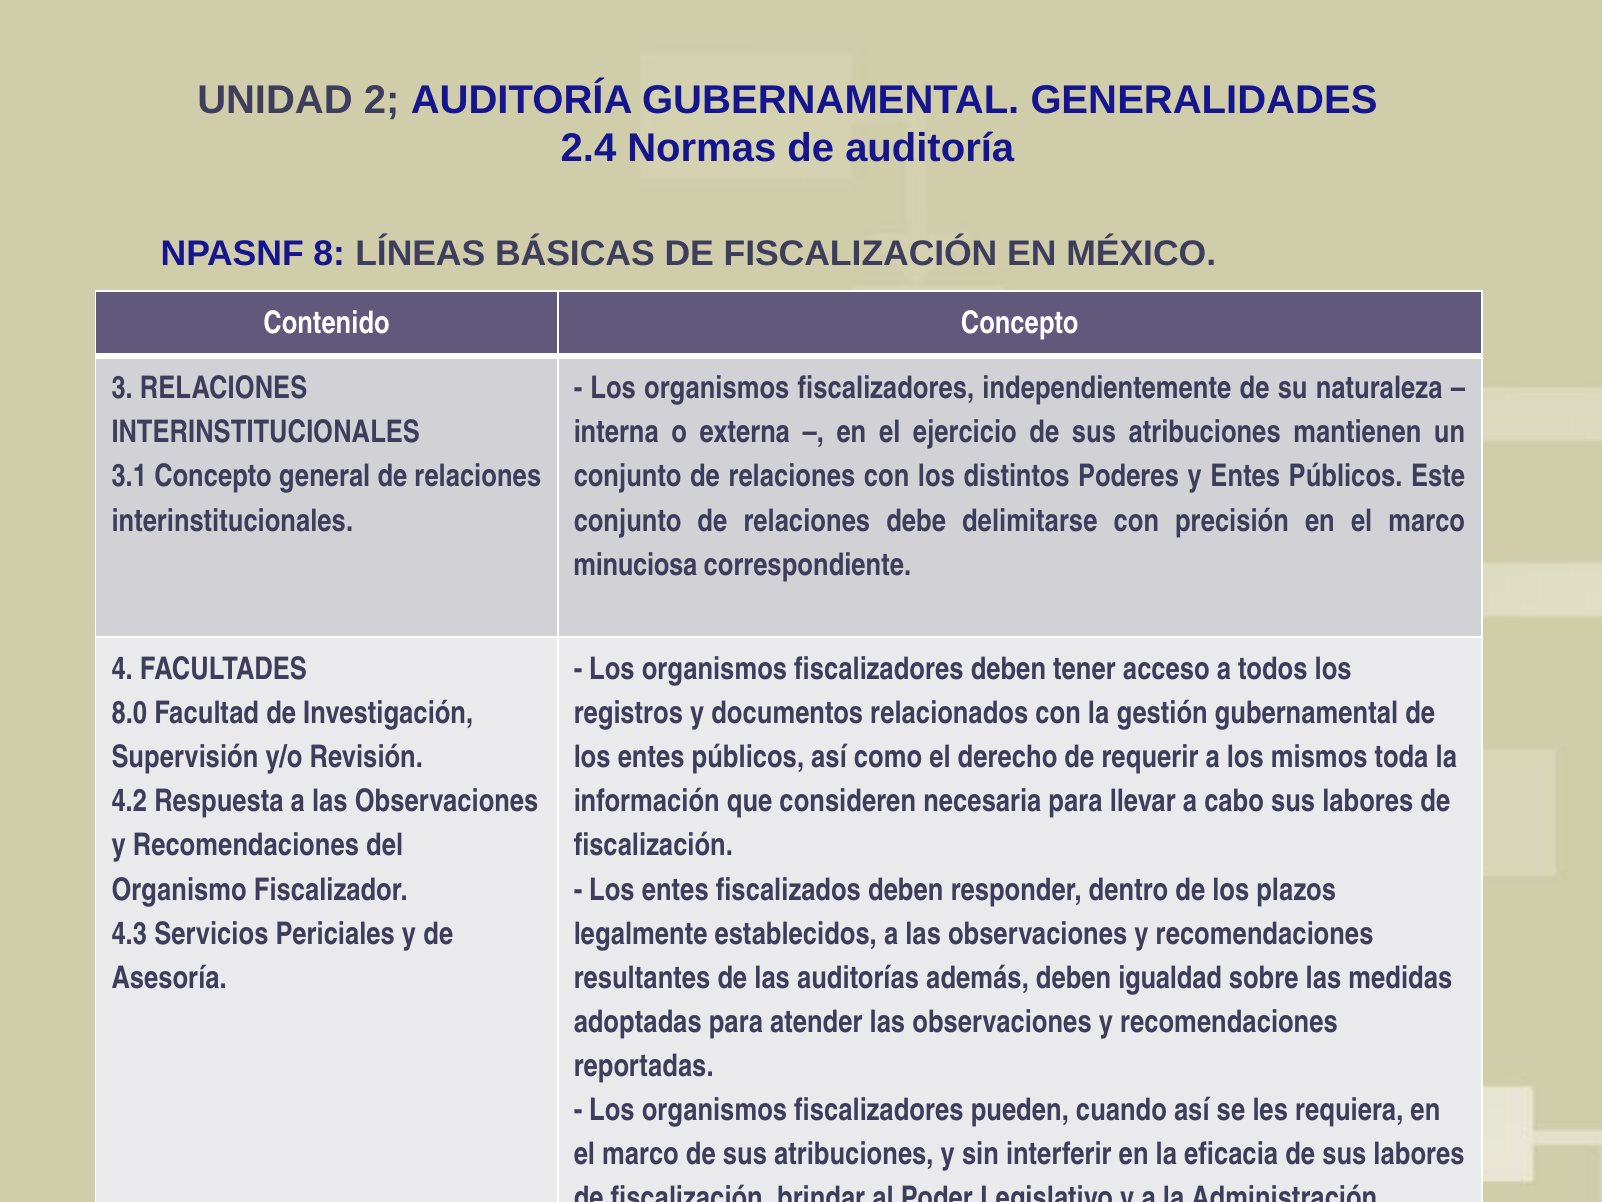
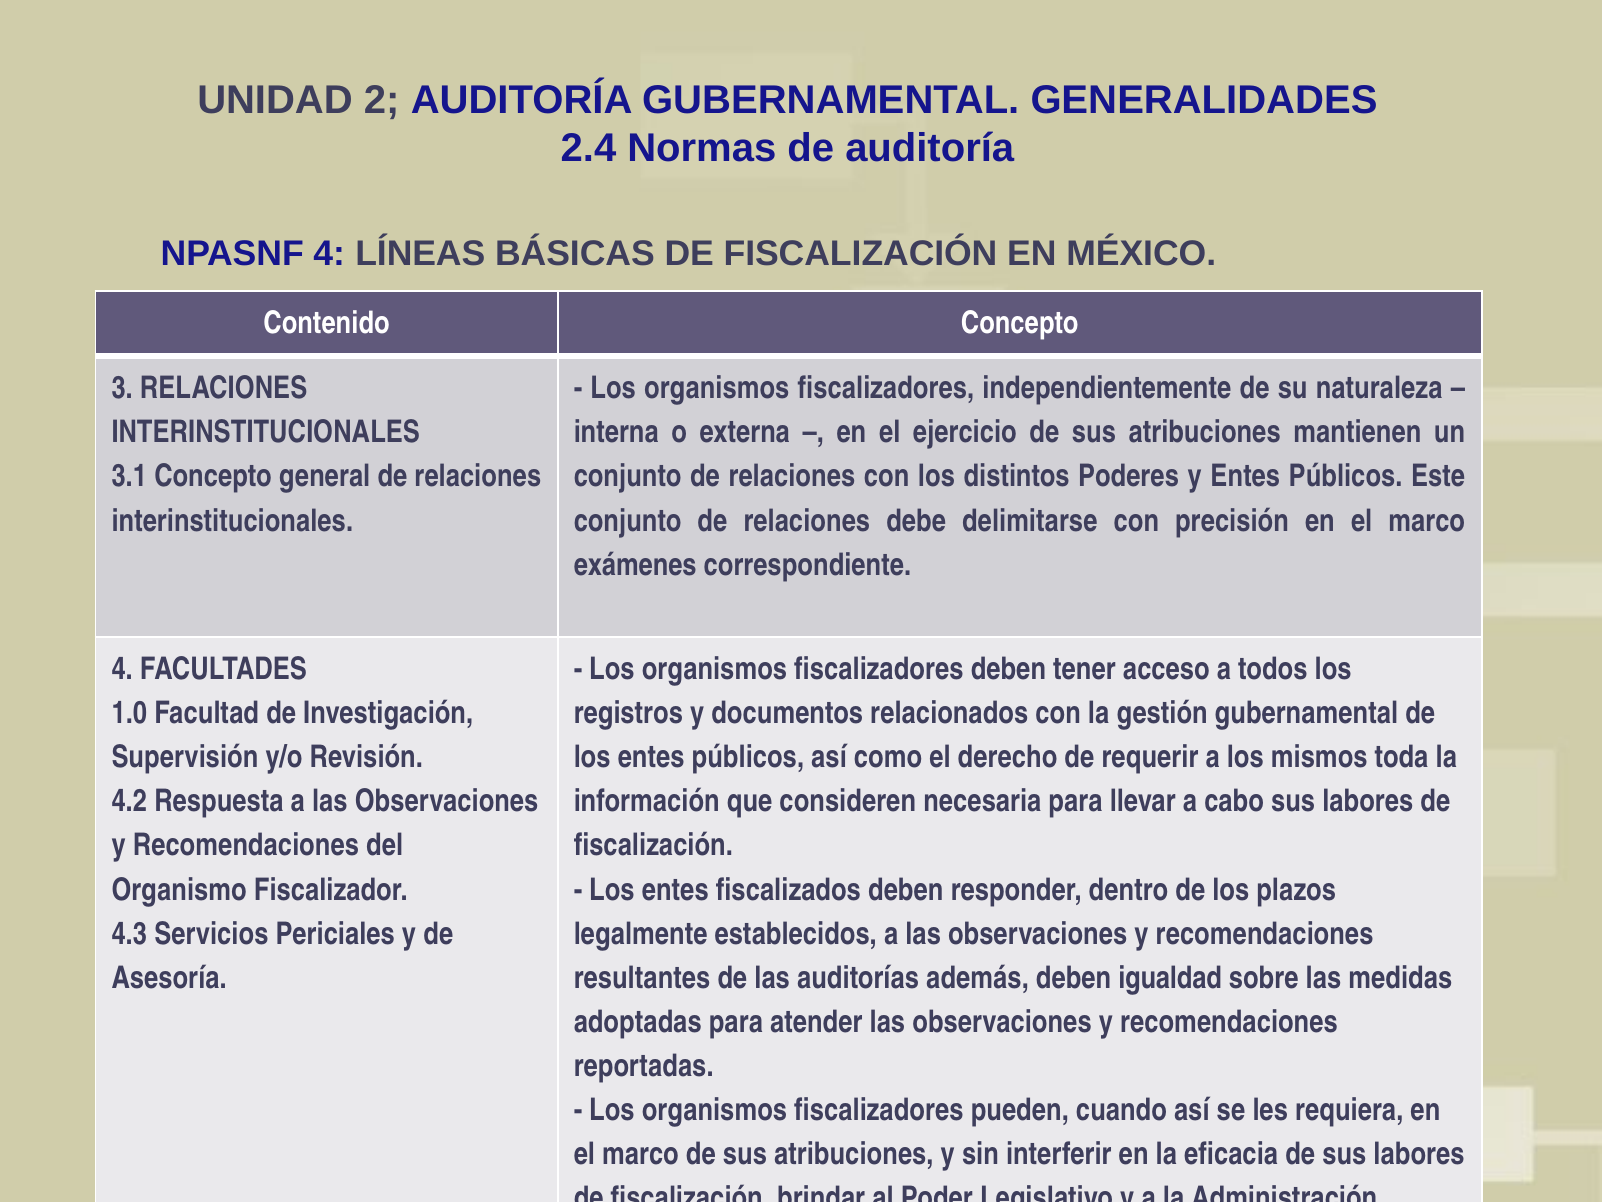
NPASNF 8: 8 -> 4 (329, 254)
minuciosa: minuciosa -> exámenes (635, 565)
8.0: 8.0 -> 1.0 (129, 713)
